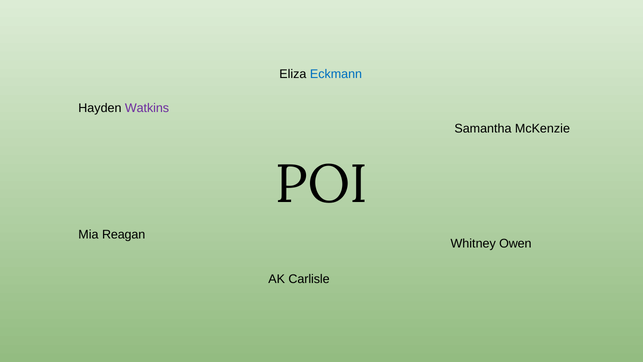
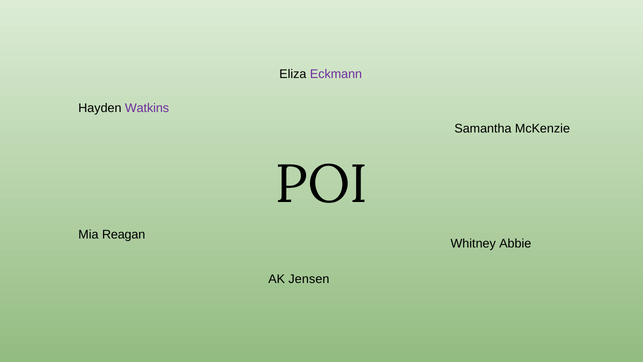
Eckmann colour: blue -> purple (336, 74)
Owen: Owen -> Abbie (515, 243)
Carlisle: Carlisle -> Jensen (309, 279)
